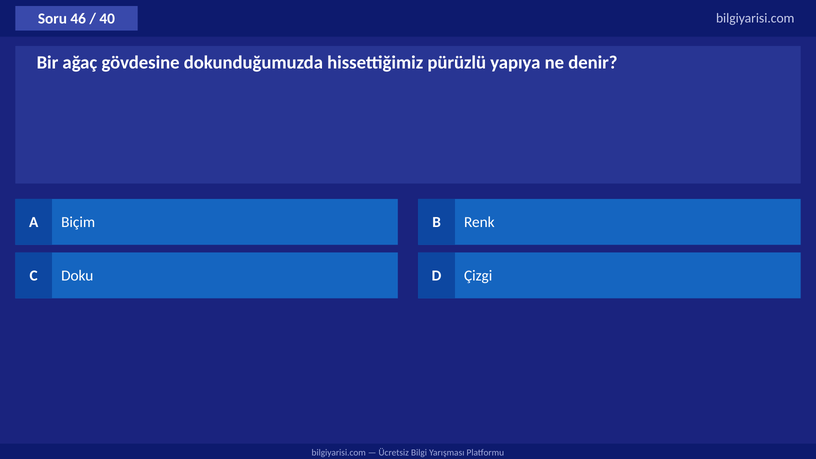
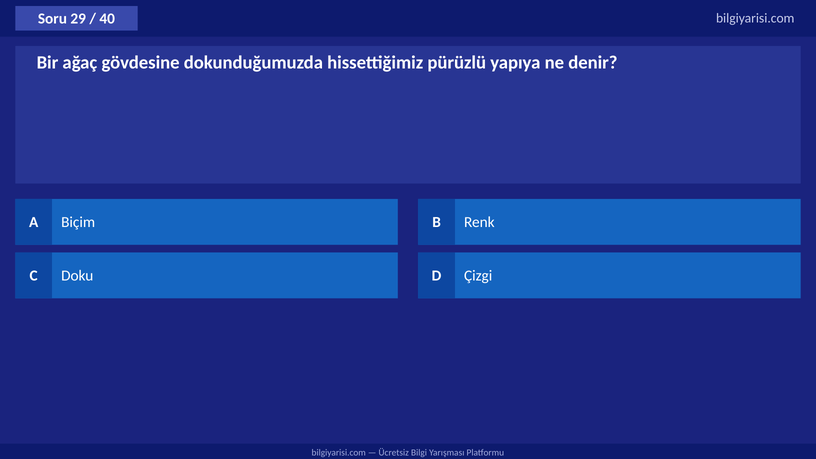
46: 46 -> 29 (78, 19)
